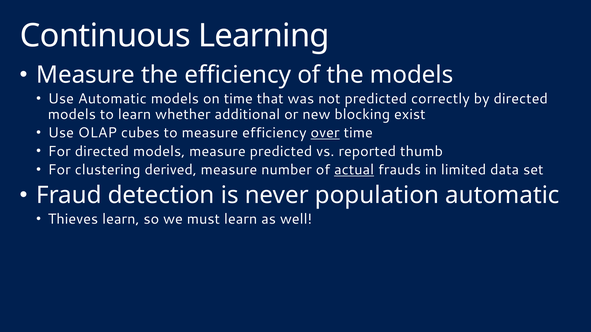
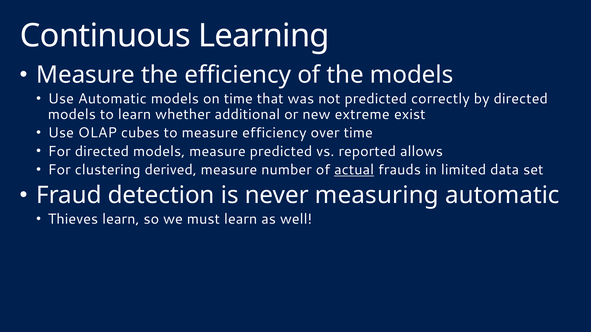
blocking: blocking -> extreme (362, 114)
over underline: present -> none (325, 133)
thumb: thumb -> allows (421, 151)
population: population -> measuring (377, 196)
